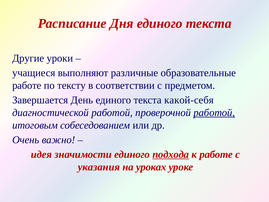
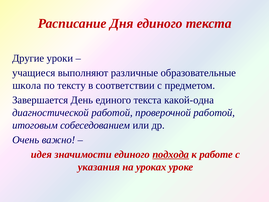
работе: работе -> школа (27, 85)
какой-себя: какой-себя -> какой-одна (189, 100)
работой underline: present -> none (214, 112)
